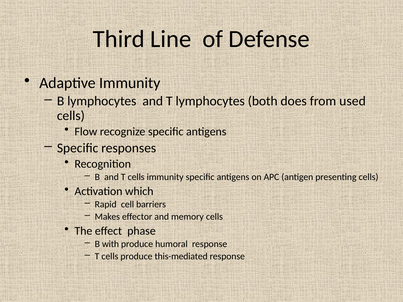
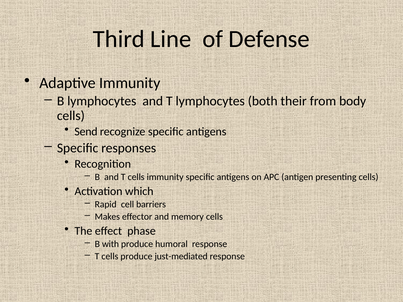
does: does -> their (294, 101)
used: used -> body (353, 101)
Flow: Flow -> Send (86, 132)
this-mediated: this-mediated -> just-mediated (181, 257)
